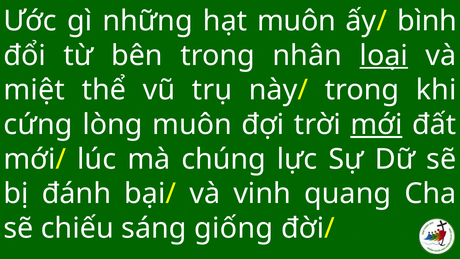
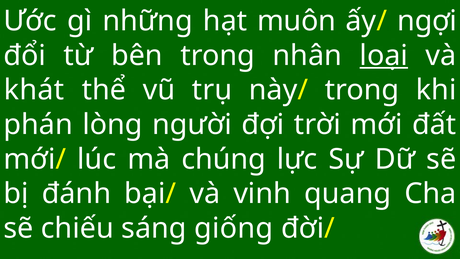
bình: bình -> ngợi (427, 21)
miệt: miệt -> khát (34, 90)
cứng: cứng -> phán (38, 125)
lòng muôn: muôn -> người (192, 125)
mới underline: present -> none (376, 125)
